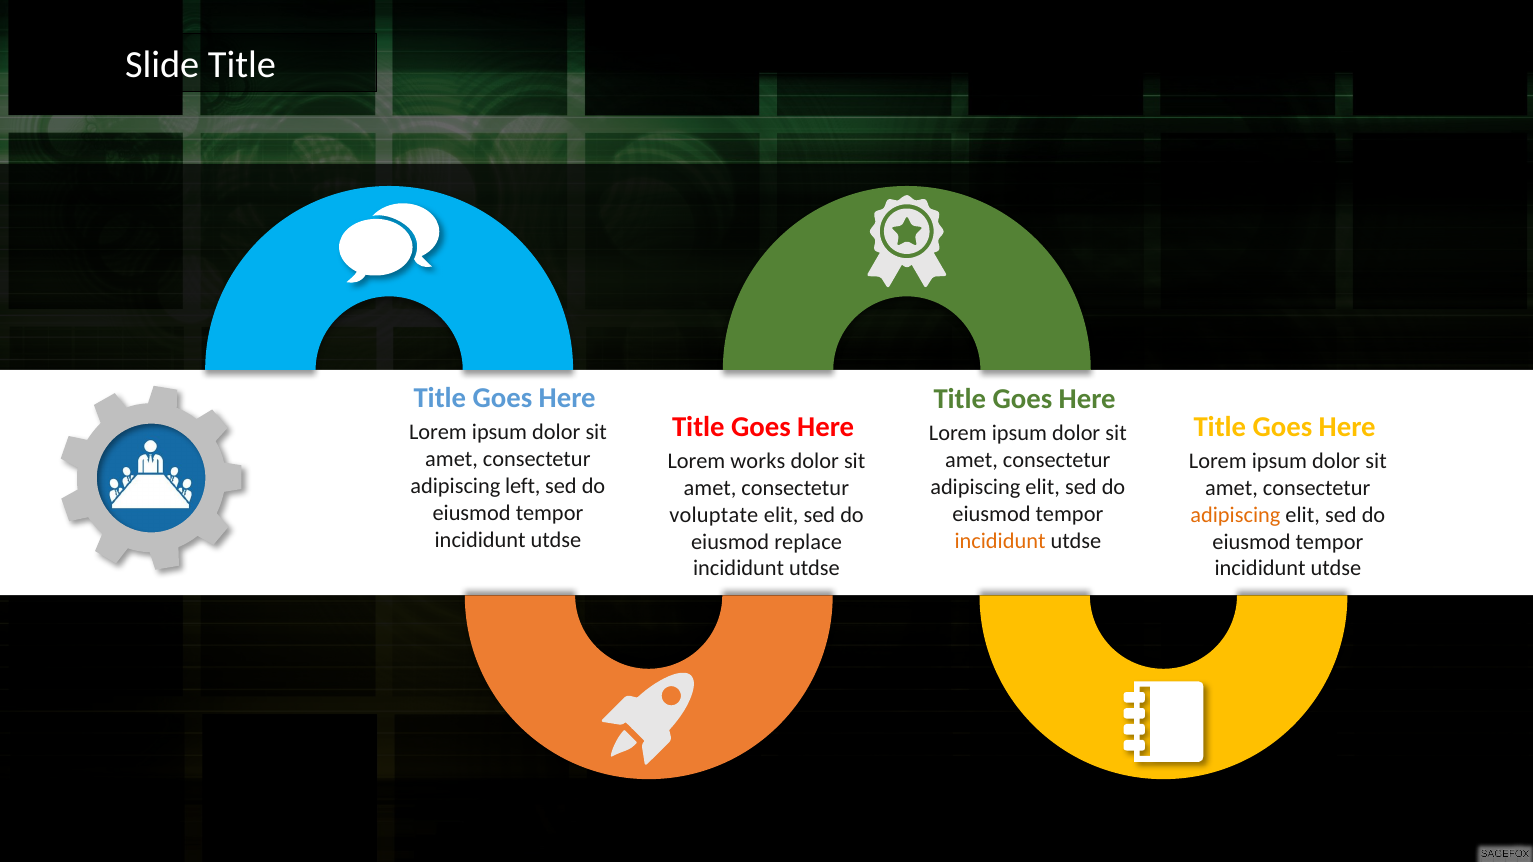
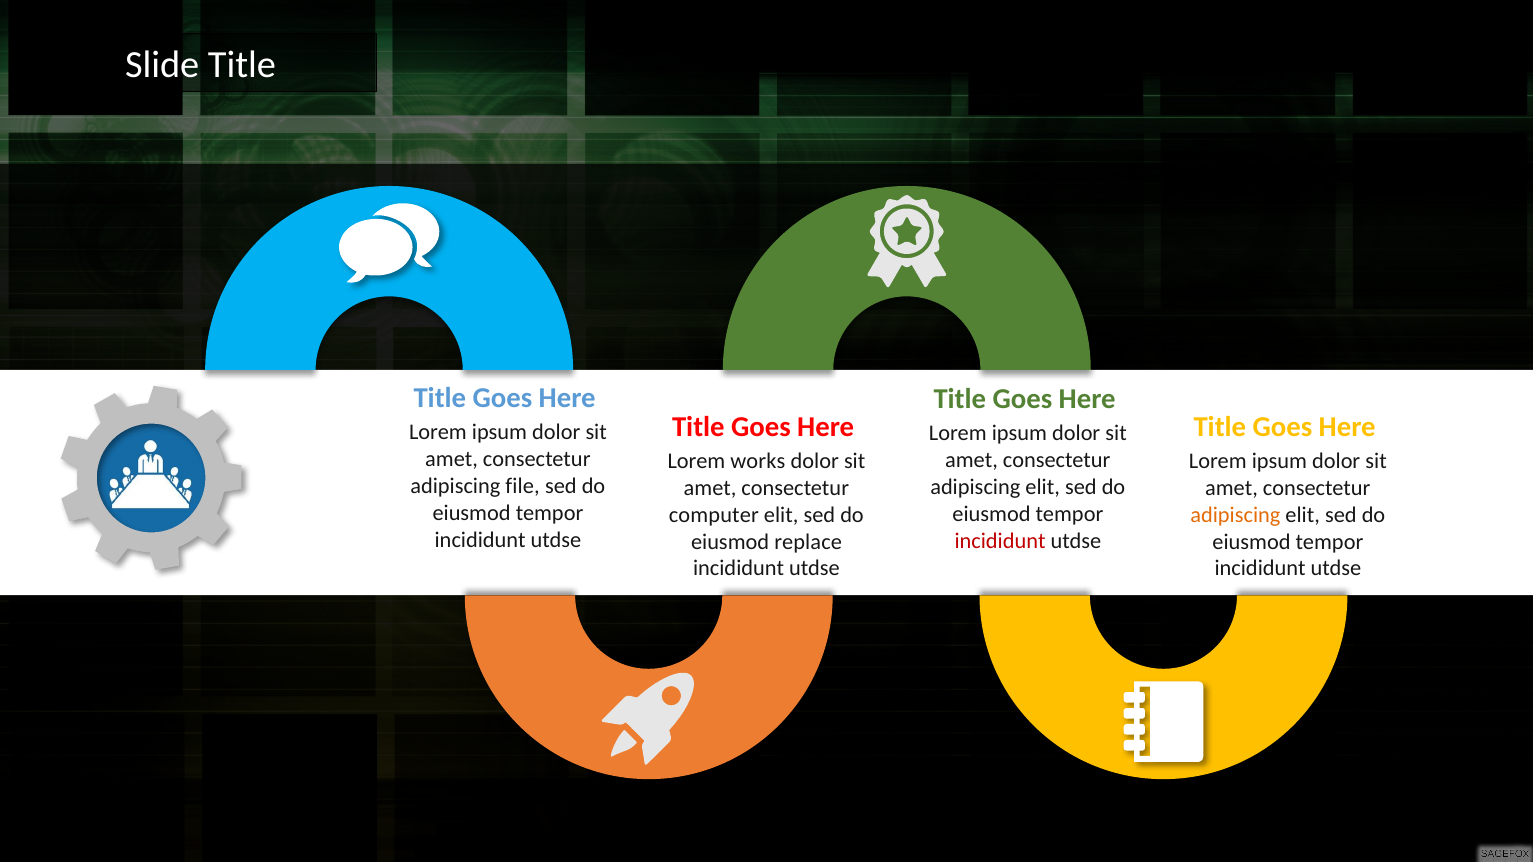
left: left -> file (523, 486)
voluptate: voluptate -> computer (714, 515)
incididunt colour: orange -> red (1000, 541)
